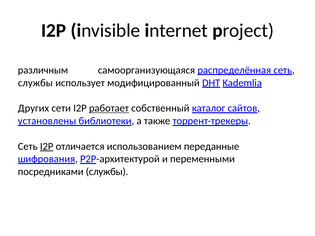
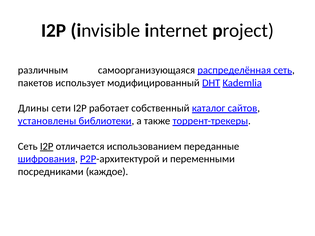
службы: службы -> пакетов (35, 83)
Других: Других -> Длины (33, 108)
работает underline: present -> none (109, 108)
посредниками службы: службы -> каждое (107, 172)
